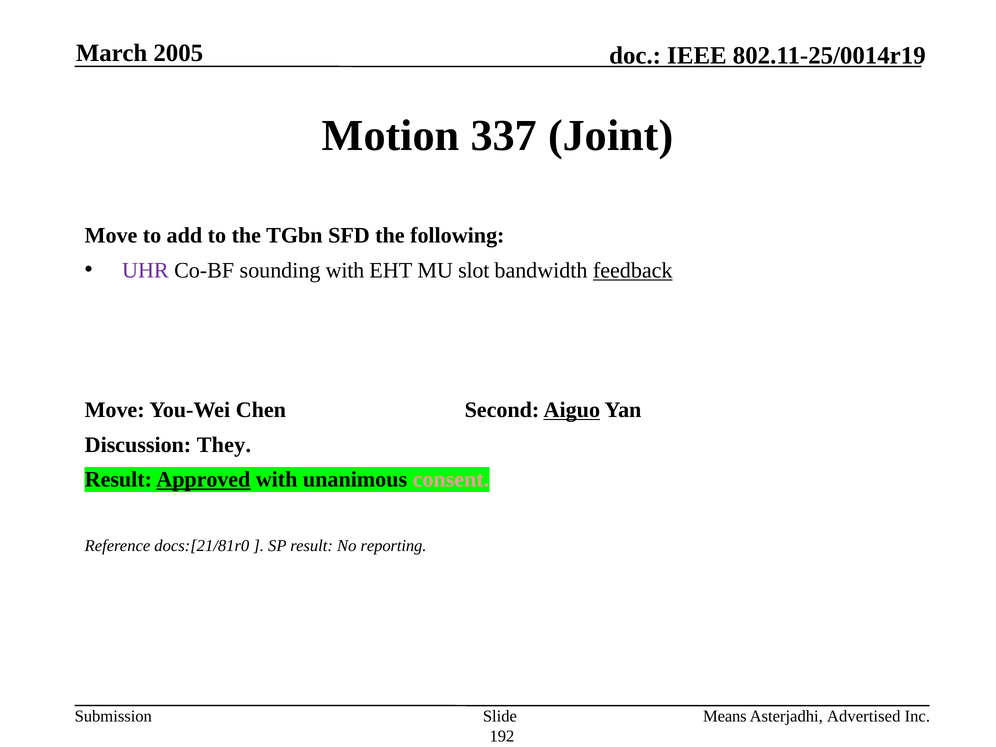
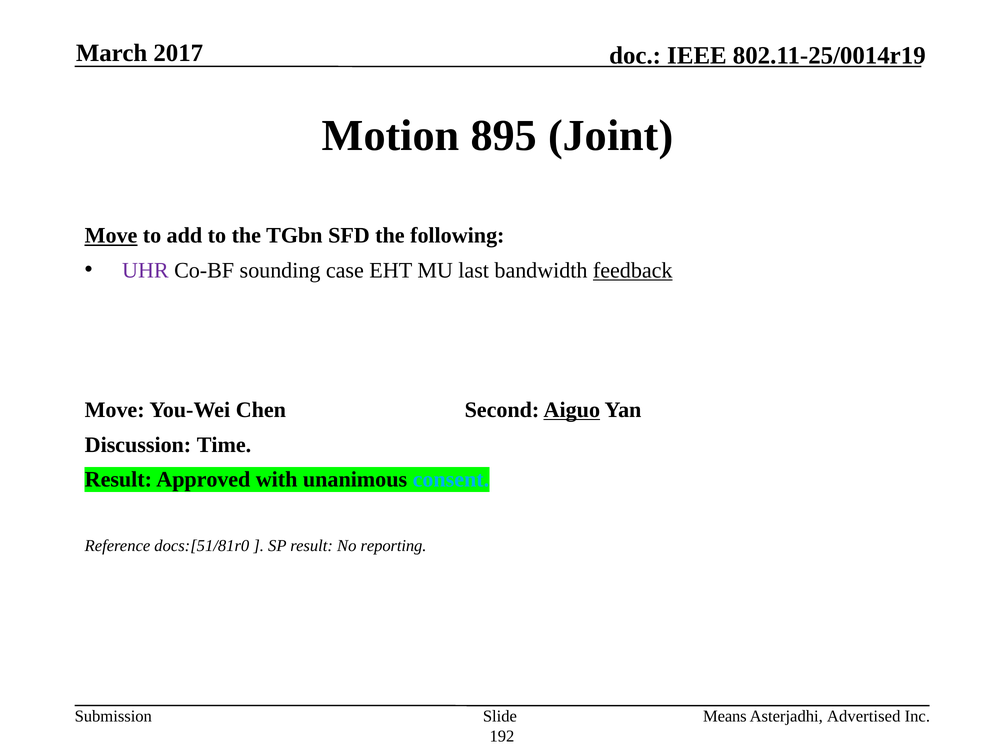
2005: 2005 -> 2017 (178, 53)
337: 337 -> 895 (504, 136)
Move underline: none -> present (111, 236)
sounding with: with -> case (345, 270)
slot: slot -> last (474, 270)
They: They -> Time (224, 445)
Approved underline: present -> none (203, 480)
consent colour: pink -> light blue (451, 480)
docs:[21/81r0: docs:[21/81r0 -> docs:[51/81r0 (202, 546)
